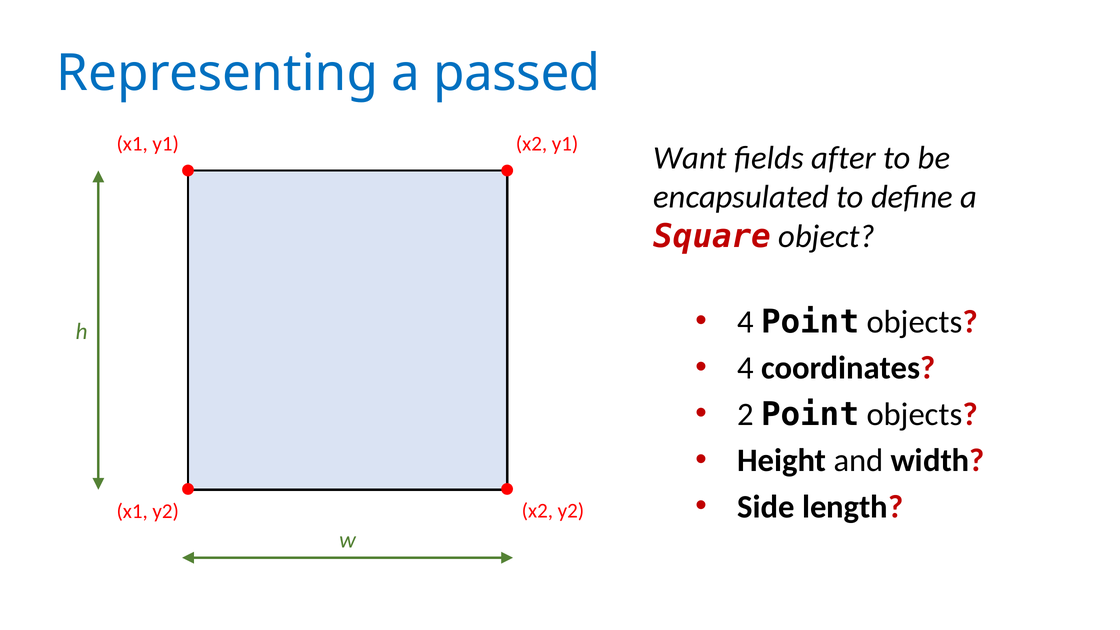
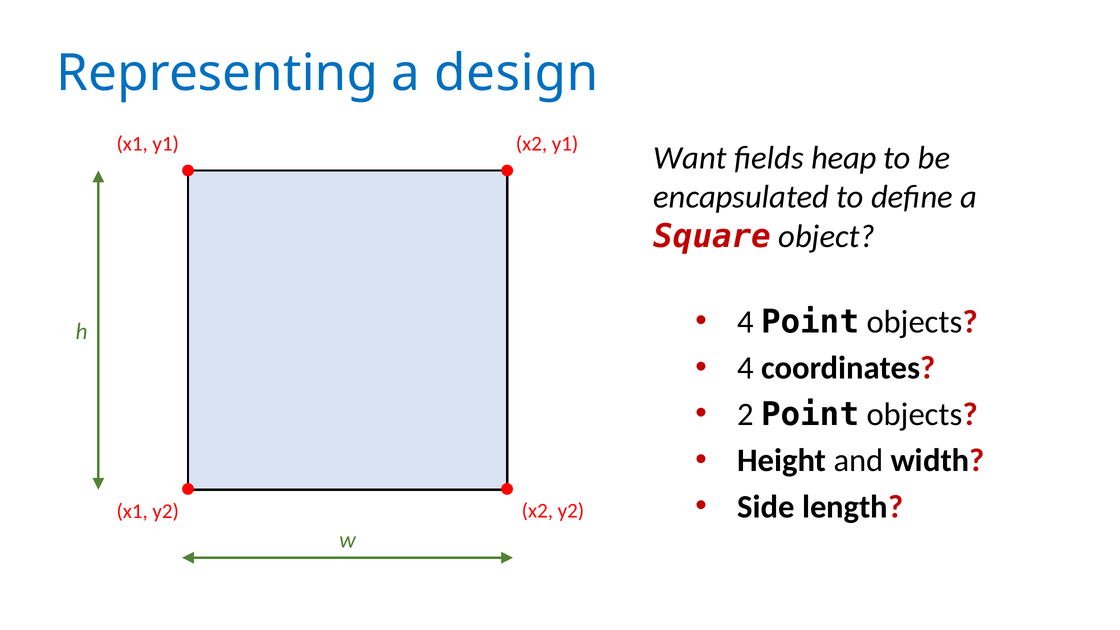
passed: passed -> design (516, 73)
after: after -> heap (844, 158)
